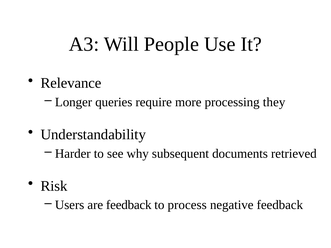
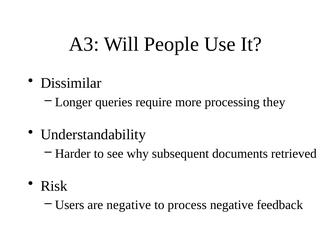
Relevance: Relevance -> Dissimilar (71, 83)
are feedback: feedback -> negative (129, 205)
